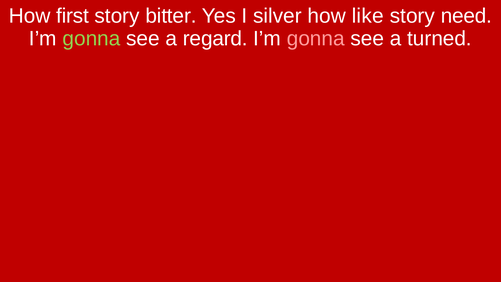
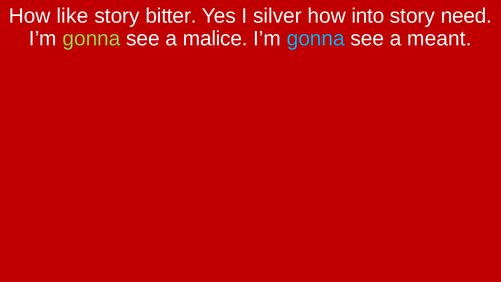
first: first -> like (72, 16)
like: like -> into (368, 16)
regard: regard -> malice (215, 38)
gonna colour: pink -> light blue (316, 38)
turned: turned -> meant (439, 38)
